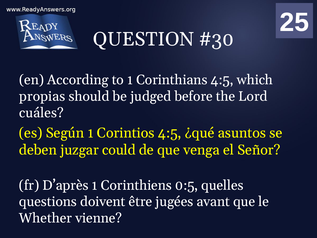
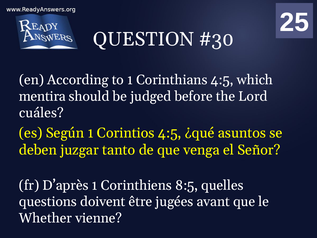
propias: propias -> mentira (42, 96)
could: could -> tanto (119, 150)
0:5: 0:5 -> 8:5 (187, 185)
